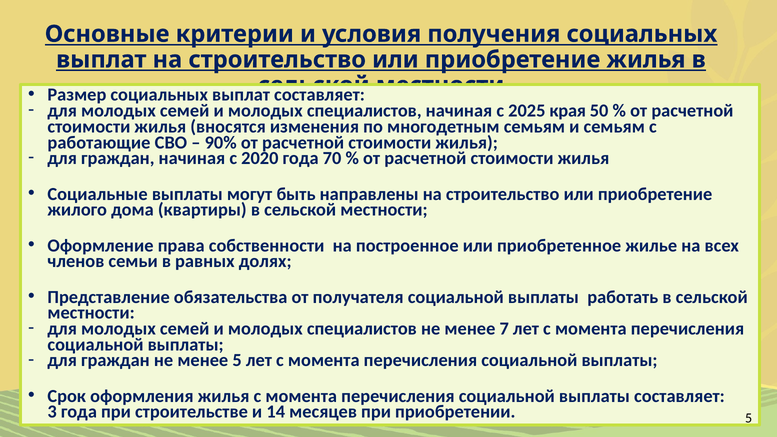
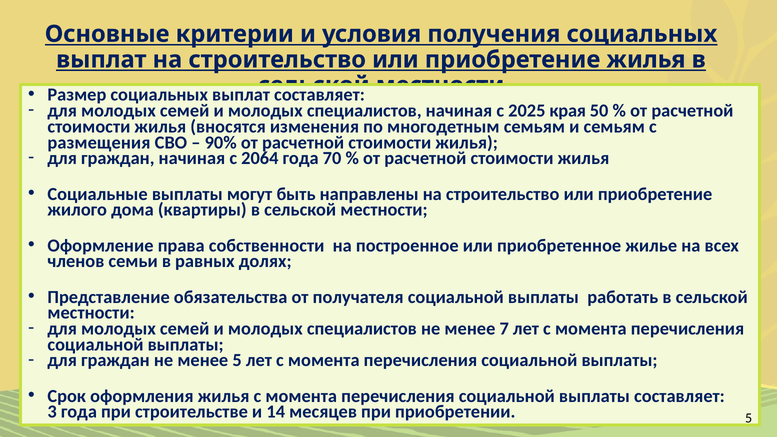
работающие: работающие -> размещения (99, 142)
2020: 2020 -> 2064 (260, 158)
